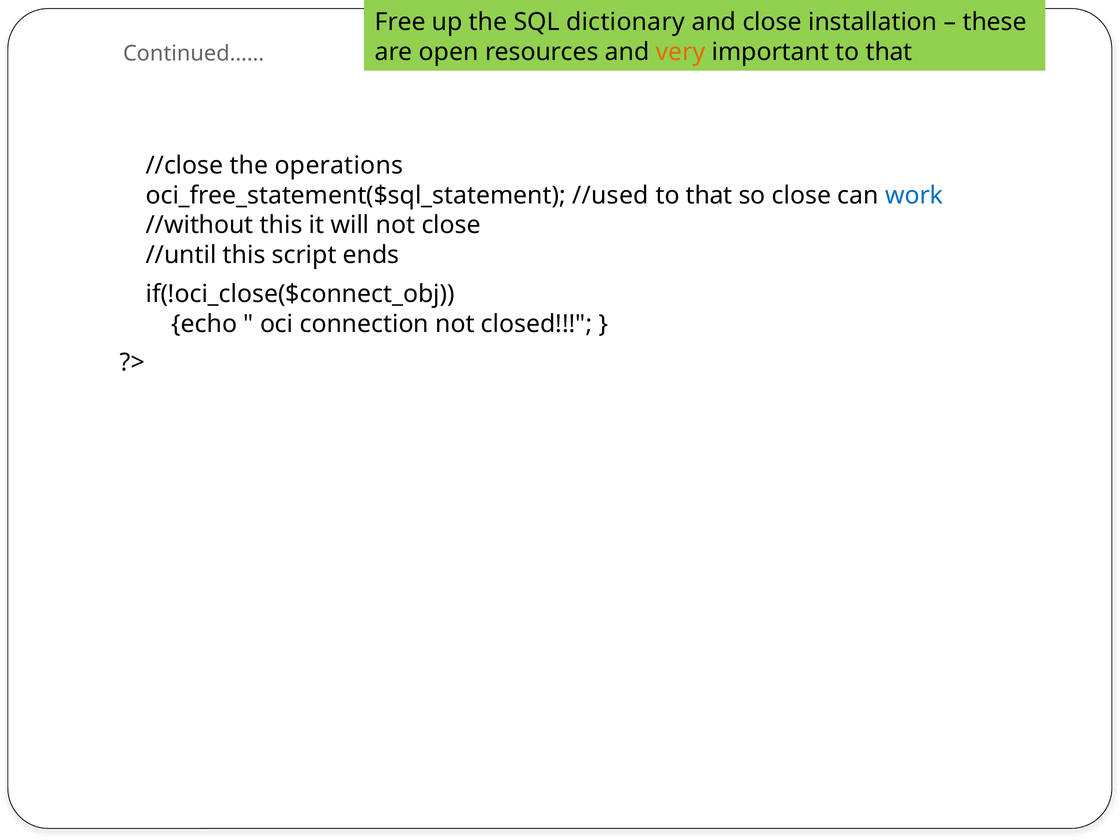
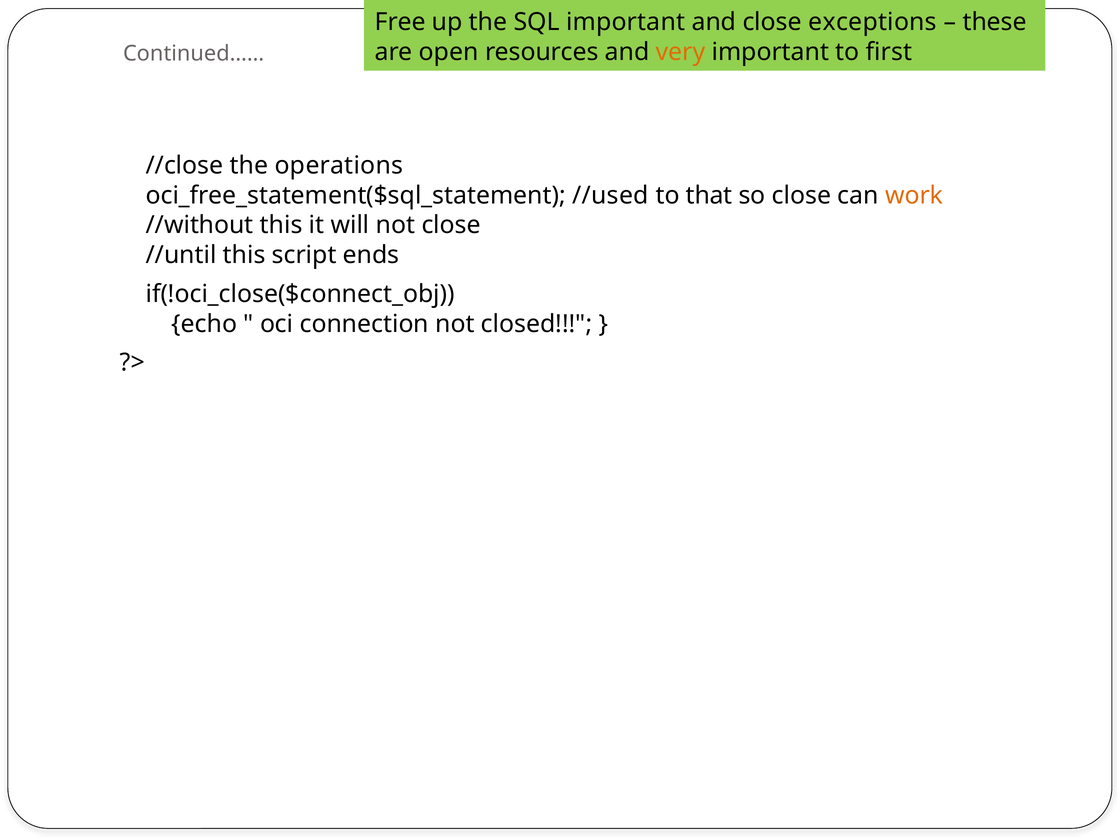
SQL dictionary: dictionary -> important (626, 22)
installation: installation -> exceptions (873, 22)
important to that: that -> first (889, 52)
work colour: blue -> orange (914, 195)
